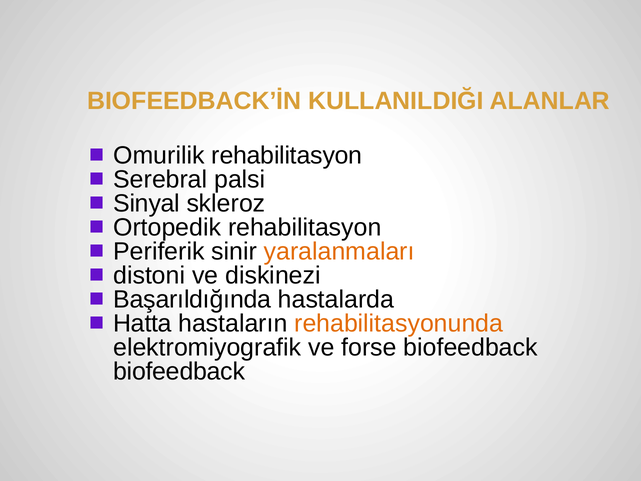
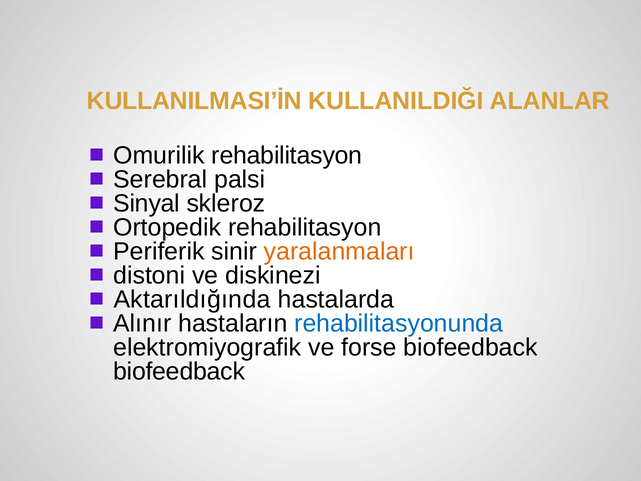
BIOFEEDBACK’İN: BIOFEEDBACK’İN -> KULLANILMASI’İN (194, 101)
Başarıldığında: Başarıldığında -> Aktarıldığında (192, 299)
Hatta: Hatta -> Alınır (142, 323)
rehabilitasyonunda colour: orange -> blue (399, 323)
